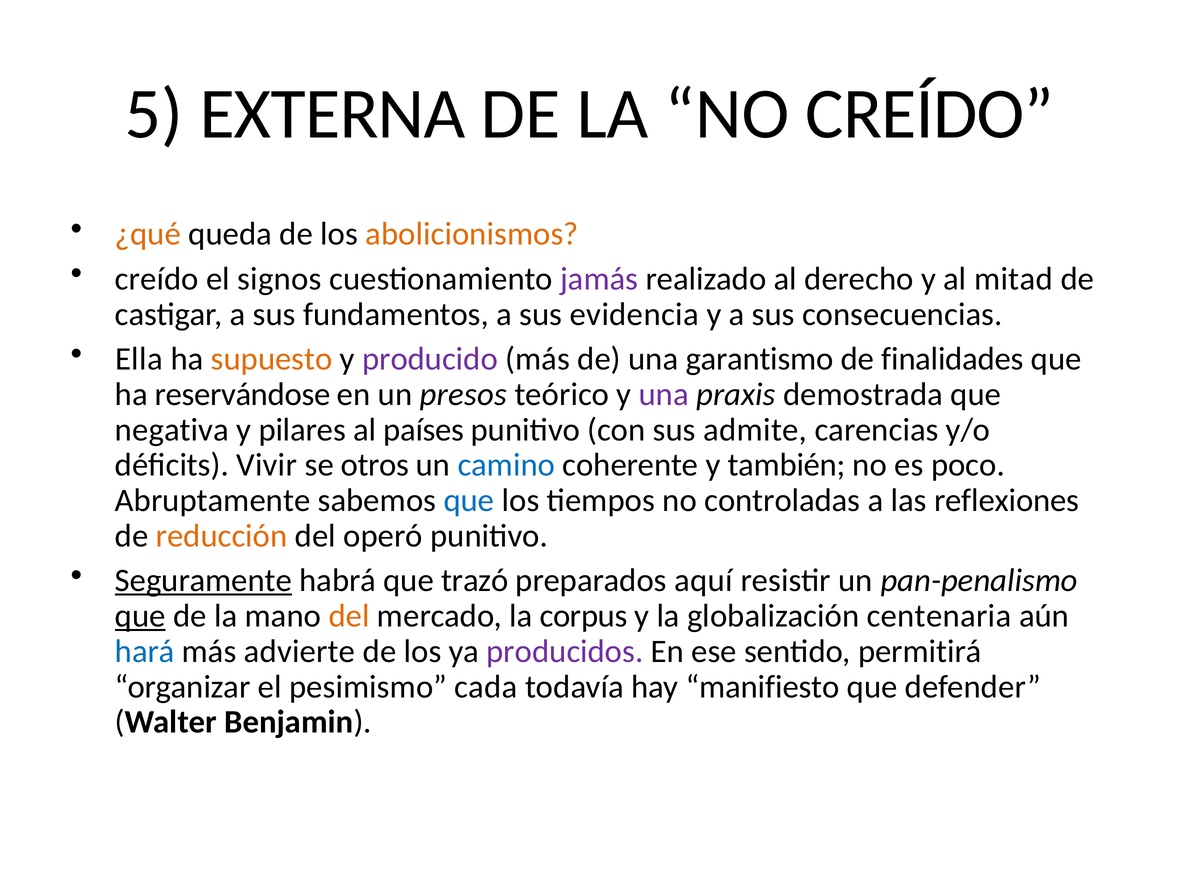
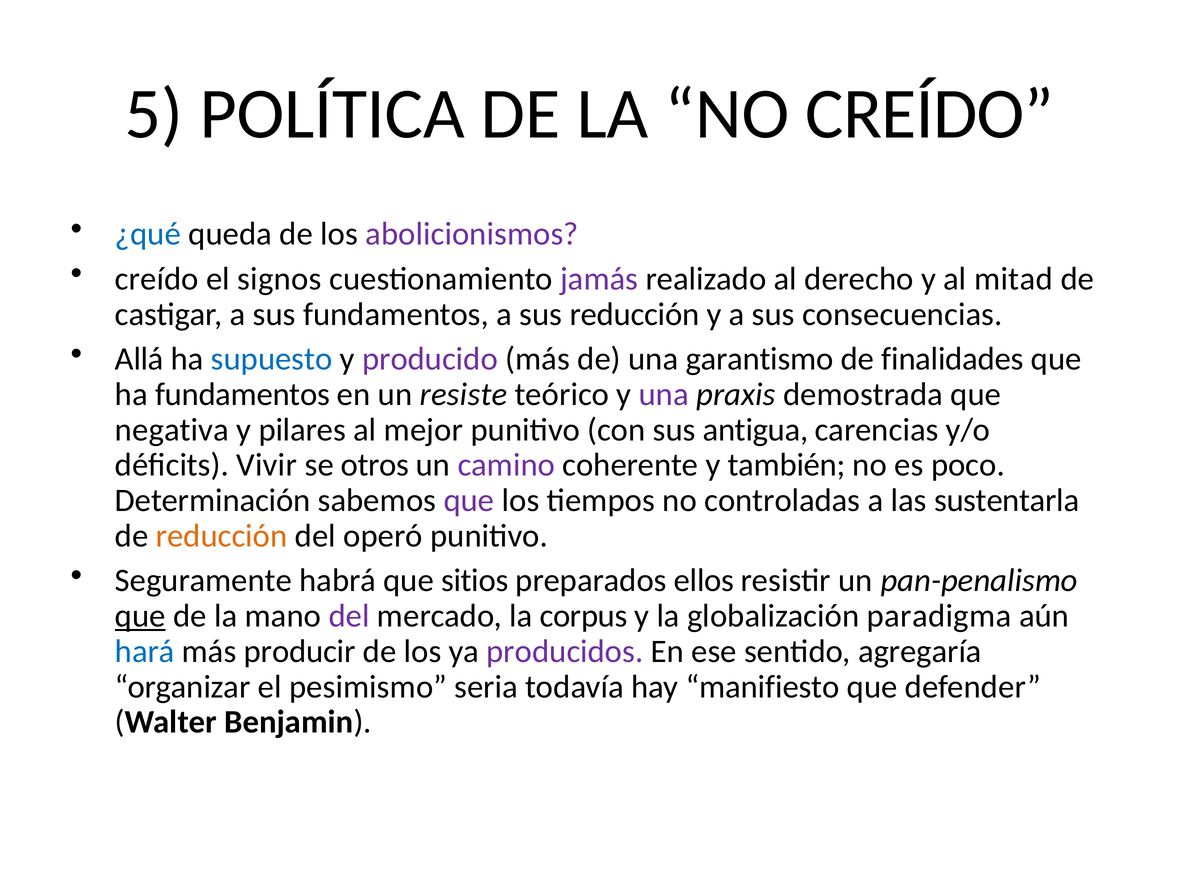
EXTERNA: EXTERNA -> POLÍTICA (332, 114)
¿qué colour: orange -> blue (148, 234)
abolicionismos colour: orange -> purple (472, 234)
sus evidencia: evidencia -> reducción (635, 314)
Ella: Ella -> Allá (139, 359)
supuesto colour: orange -> blue (272, 359)
ha reservándose: reservándose -> fundamentos (242, 395)
presos: presos -> resiste (464, 395)
países: países -> mejor (423, 430)
admite: admite -> antigua (755, 430)
camino colour: blue -> purple (506, 465)
Abruptamente: Abruptamente -> Determinación (213, 501)
que colour: blue -> purple (469, 501)
reflexiones: reflexiones -> sustentarla (1007, 501)
Seguramente underline: present -> none (203, 581)
trazó: trazó -> sitios (475, 581)
aquí: aquí -> ellos (704, 581)
del colour: orange -> purple (349, 616)
centenaria: centenaria -> paradigma (939, 616)
advierte: advierte -> producir (300, 652)
permitirá: permitirá -> agregaría (920, 652)
cada: cada -> seria (486, 687)
